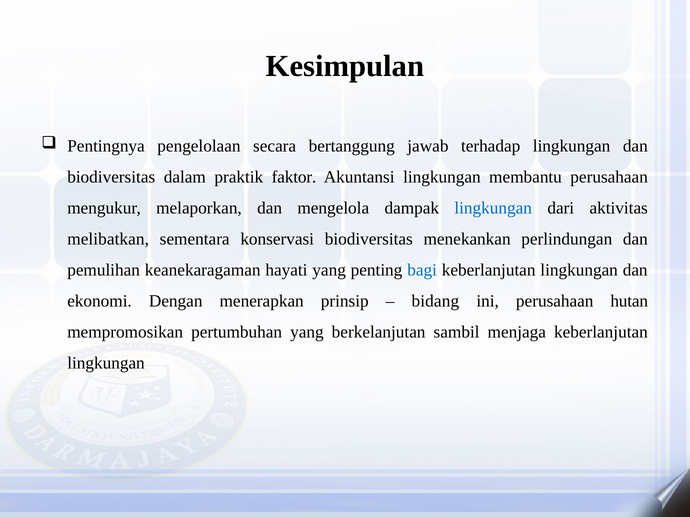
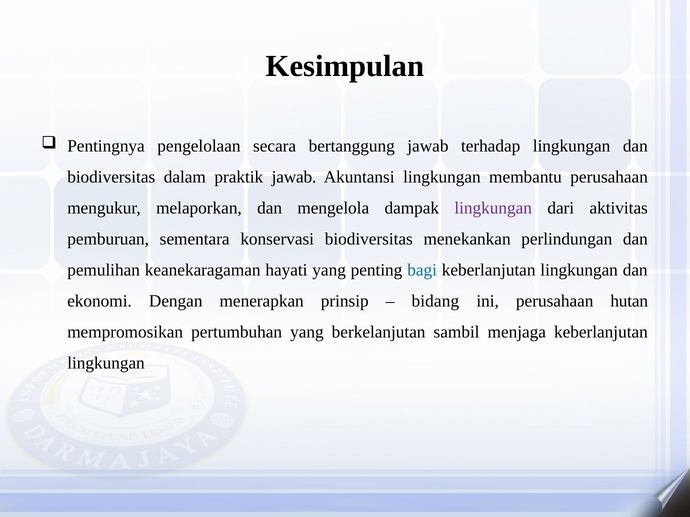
praktik faktor: faktor -> jawab (294, 177)
lingkungan colour: blue -> purple (493, 208)
melibatkan: melibatkan -> pemburuan (108, 239)
